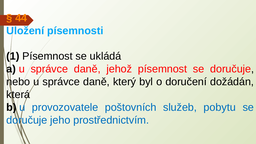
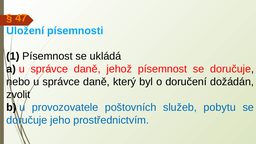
44: 44 -> 47 (21, 18)
která: která -> zvolit (18, 95)
